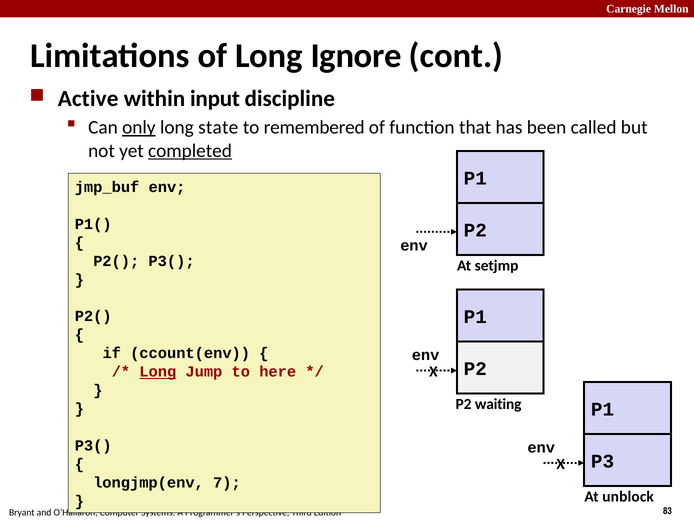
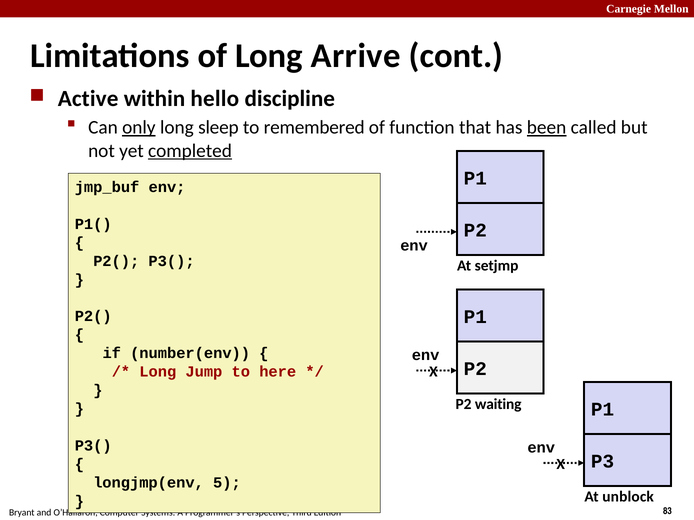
Ignore: Ignore -> Arrive (356, 56)
input: input -> hello (215, 99)
state: state -> sleep (218, 128)
been underline: none -> present (547, 128)
ccount(env: ccount(env -> number(env (190, 354)
Long underline: present -> none (158, 372)
7: 7 -> 5 (227, 483)
